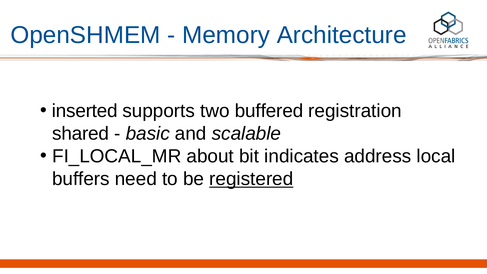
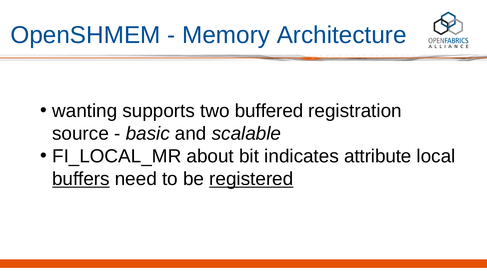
inserted: inserted -> wanting (85, 111)
shared: shared -> source (81, 134)
address: address -> attribute (378, 156)
buffers underline: none -> present (81, 179)
